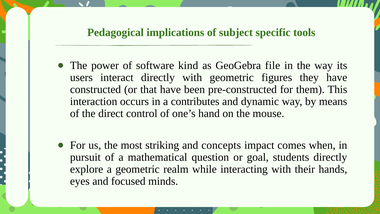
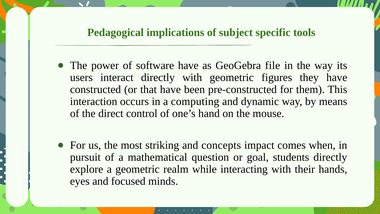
software kind: kind -> have (188, 65)
contributes: contributes -> computing (195, 101)
